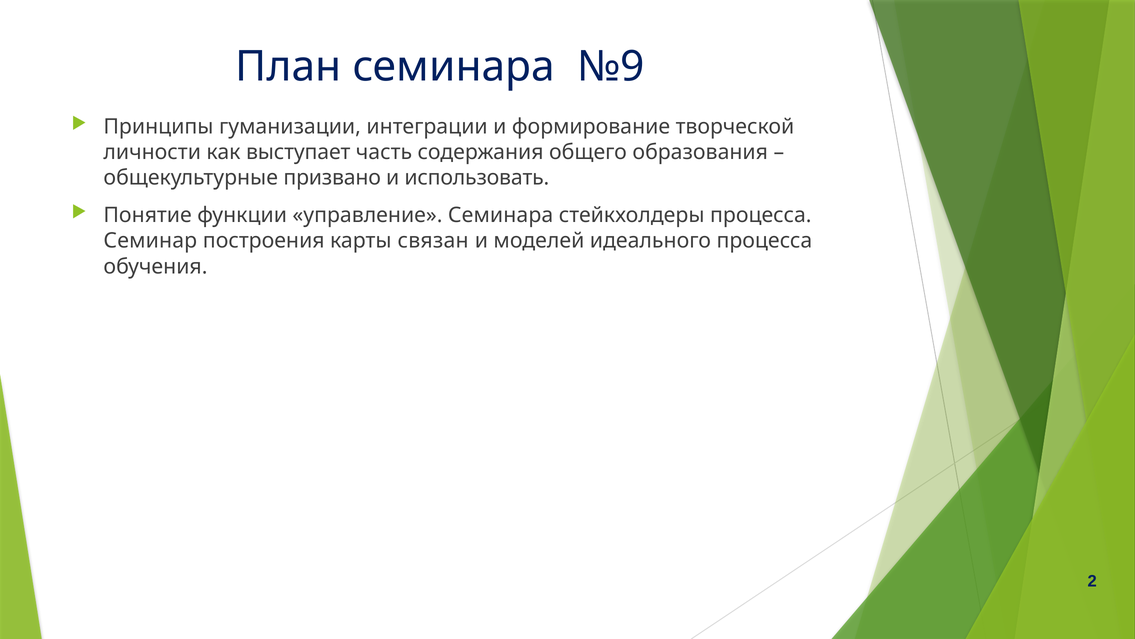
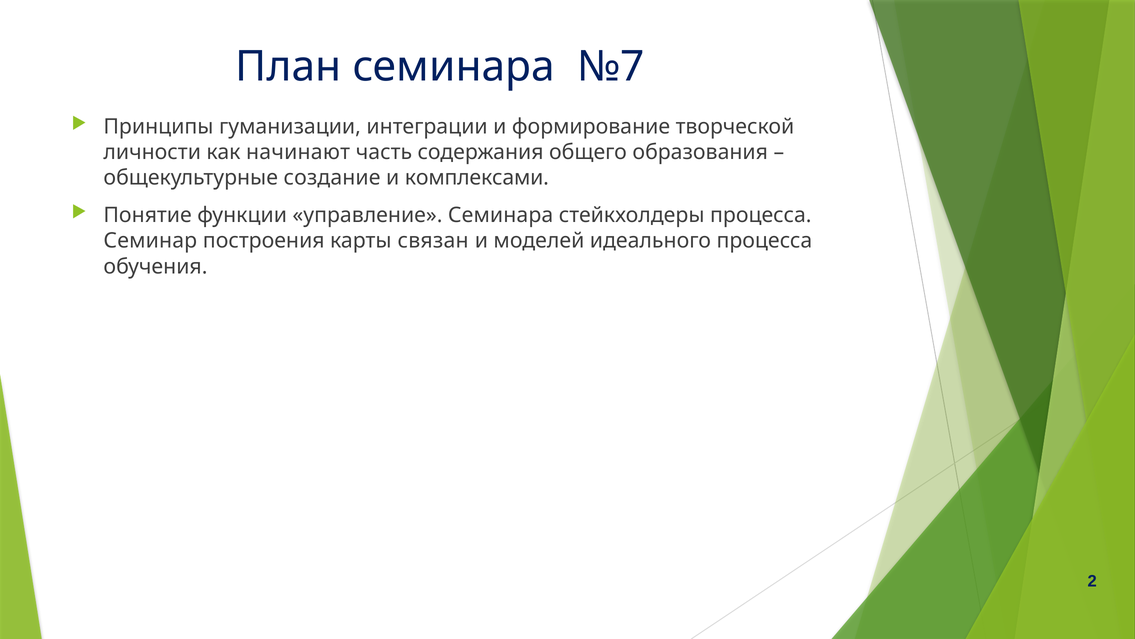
№9: №9 -> №7 (611, 67)
выступает: выступает -> начинают (298, 152)
призвано: призвано -> создание (332, 178)
использовать: использовать -> комплексами (477, 178)
